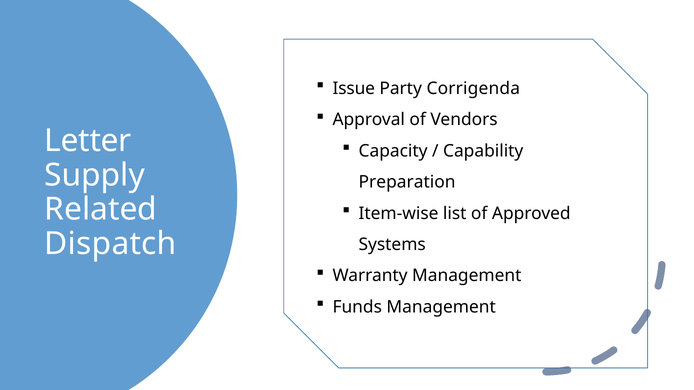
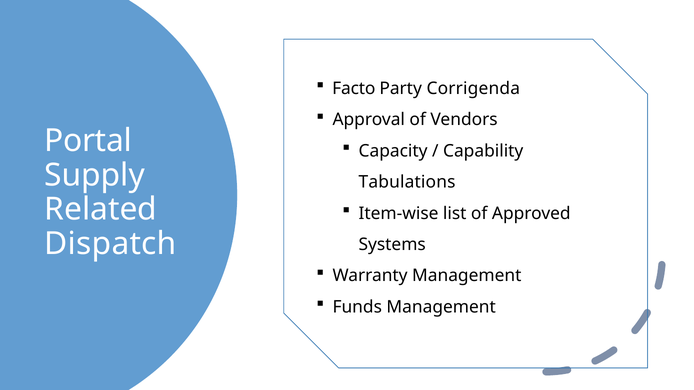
Issue: Issue -> Facto (354, 89)
Letter: Letter -> Portal (88, 141)
Preparation: Preparation -> Tabulations (407, 182)
